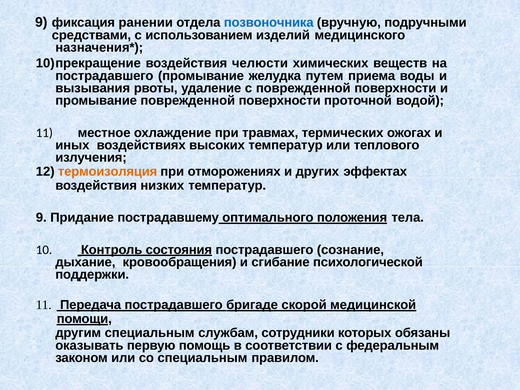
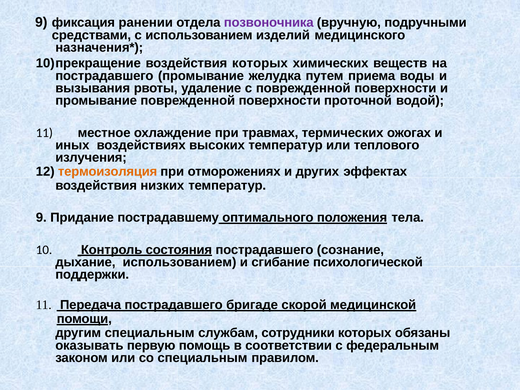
позвоночника colour: blue -> purple (269, 23)
воздействия челюсти: челюсти -> которых (260, 63)
дыхание кровообращения: кровообращения -> использованием (179, 262)
